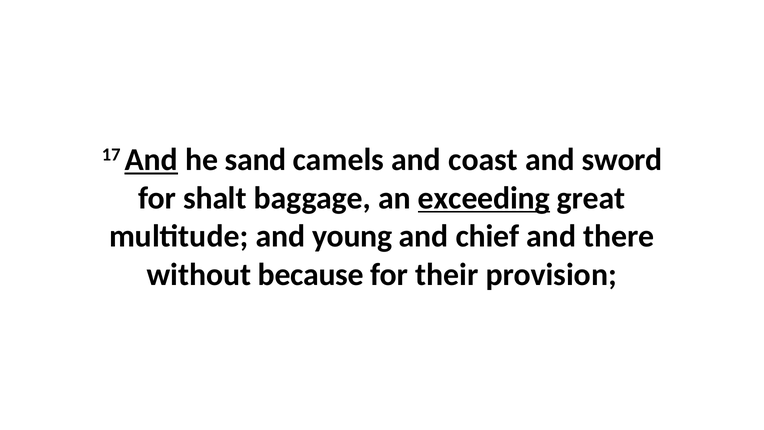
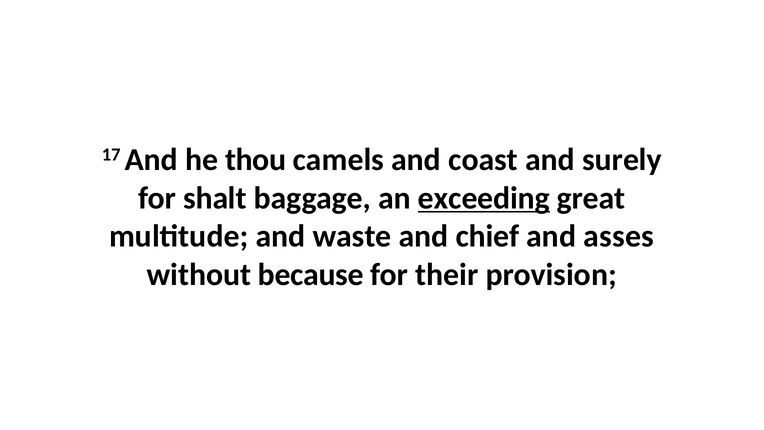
And underline: present -> none (151, 160)
sand: sand -> thou (256, 160)
sword: sword -> surely (622, 160)
young: young -> waste (352, 236)
there: there -> asses (619, 236)
